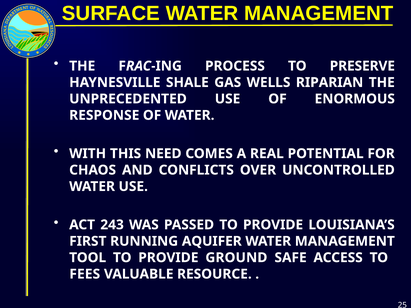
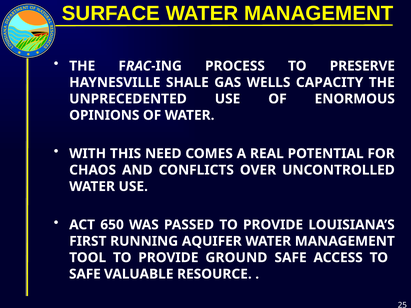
RIPARIAN: RIPARIAN -> CAPACITY (330, 82)
RESPONSE: RESPONSE -> OPINIONS (104, 115)
243: 243 -> 650 (112, 225)
FEES: FEES -> SAFE (85, 274)
